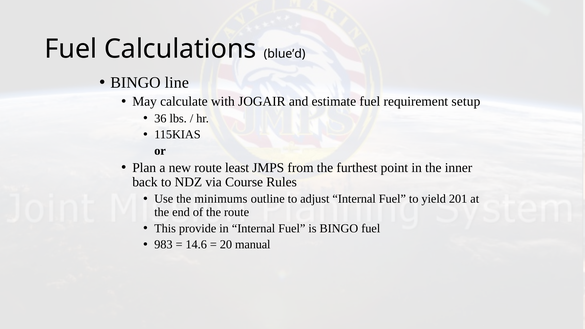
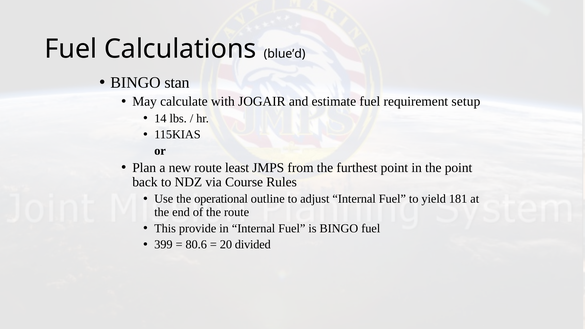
line: line -> stan (177, 83)
36: 36 -> 14 (160, 118)
the inner: inner -> point (459, 168)
minimums: minimums -> operational (221, 199)
201: 201 -> 181 (458, 199)
983: 983 -> 399 (163, 245)
14.6: 14.6 -> 80.6 (196, 245)
manual: manual -> divided (253, 245)
